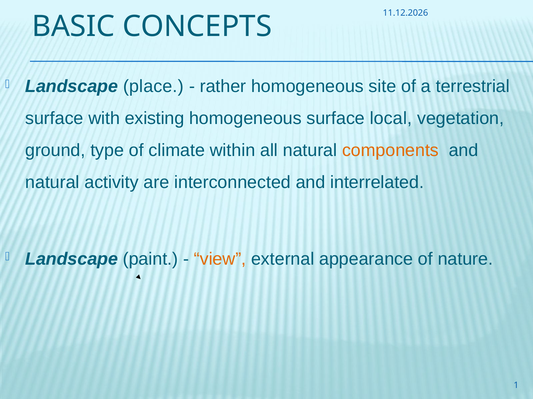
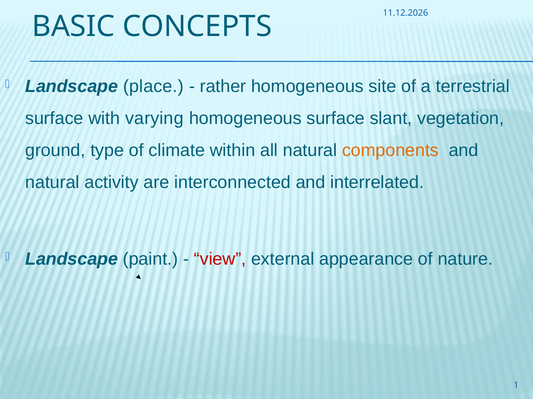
existing: existing -> varying (154, 119)
local: local -> slant (391, 119)
view colour: orange -> red (220, 259)
